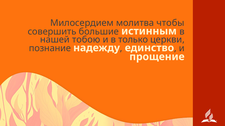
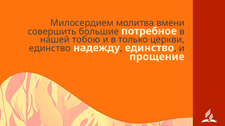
чтобы: чтобы -> вмени (170, 23)
истинным: истинным -> потребное (149, 31)
познание: познание -> единство (50, 48)
